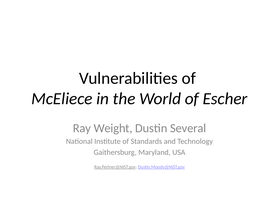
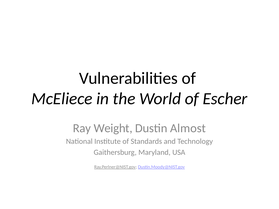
Several: Several -> Almost (188, 128)
